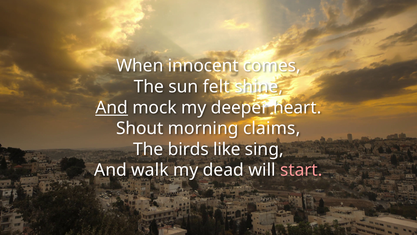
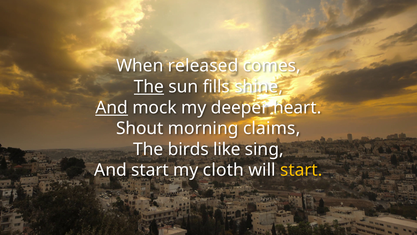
innocent: innocent -> released (203, 66)
The underline: none -> present (149, 87)
felt: felt -> fills (216, 87)
And walk: walk -> start (150, 170)
dead: dead -> cloth (223, 170)
start colour: pink -> yellow (301, 170)
